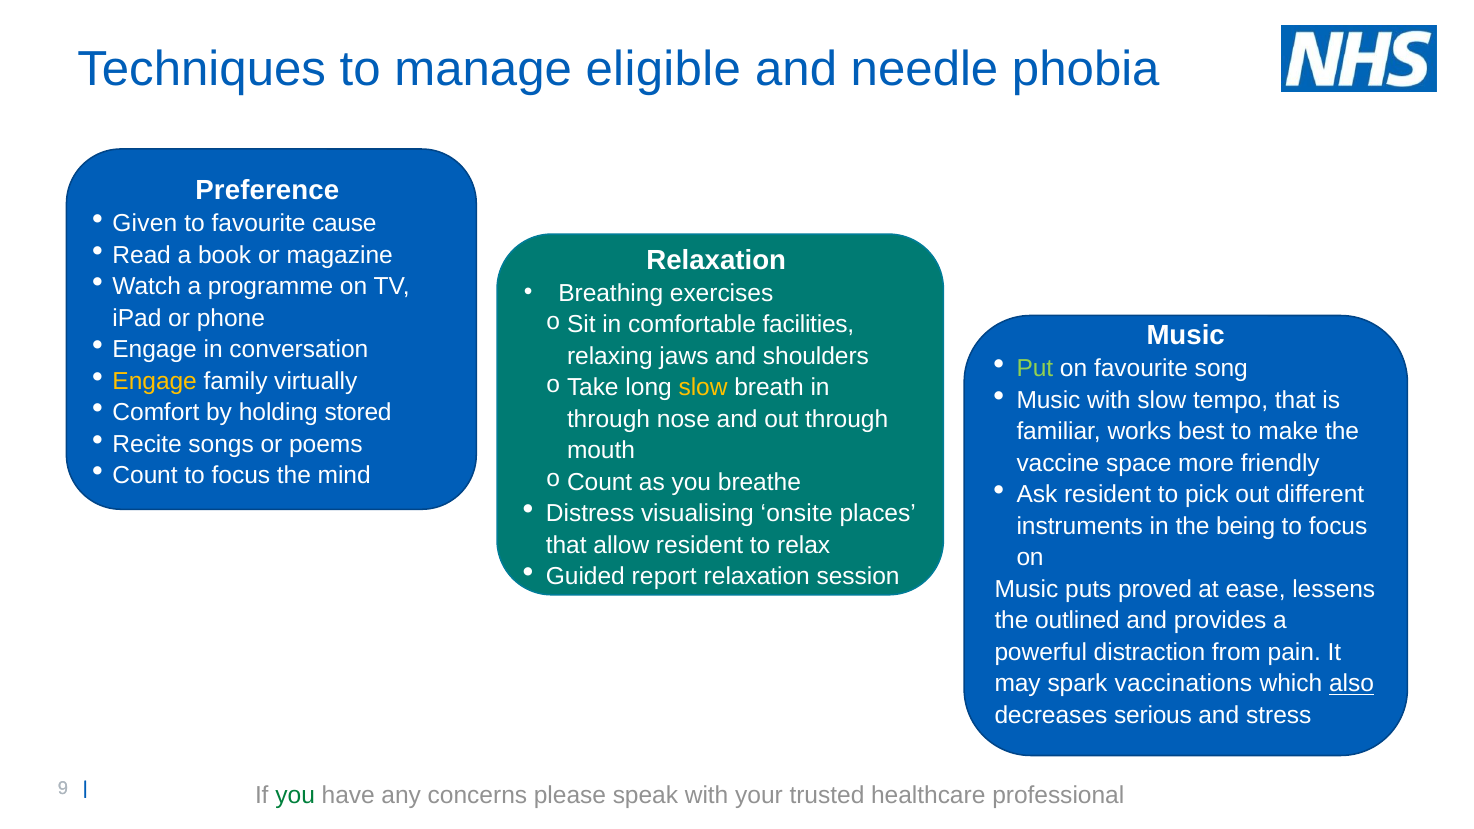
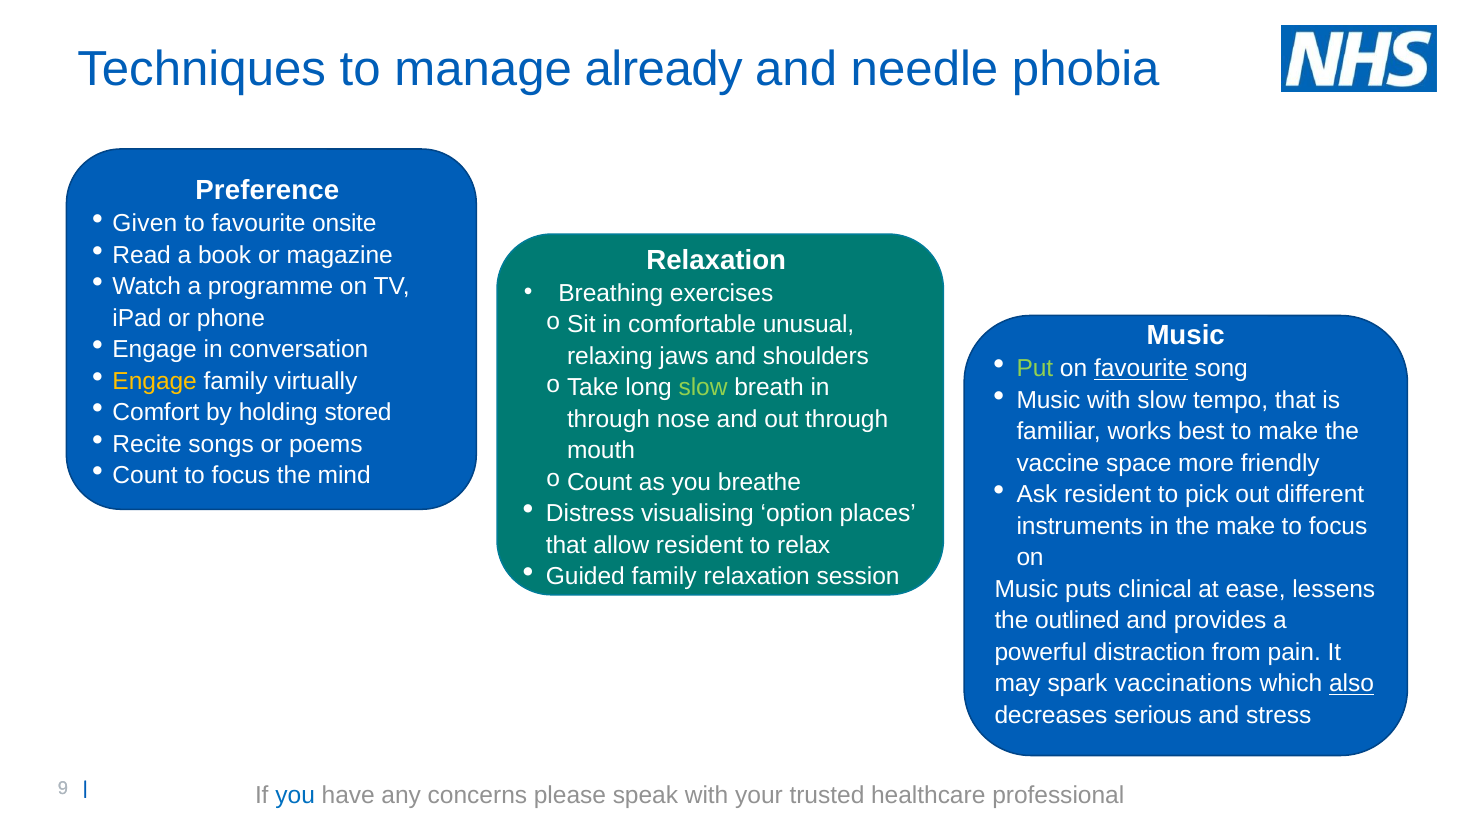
eligible: eligible -> already (664, 69)
cause: cause -> onsite (344, 224)
facilities: facilities -> unusual (808, 325)
favourite underline: none -> present (1141, 369)
slow colour: yellow -> light green (703, 388)
onsite: onsite -> option (797, 514)
the being: being -> make (1246, 526)
Guided report: report -> family (664, 577)
proved: proved -> clinical (1155, 589)
you colour: green -> blue (295, 795)
